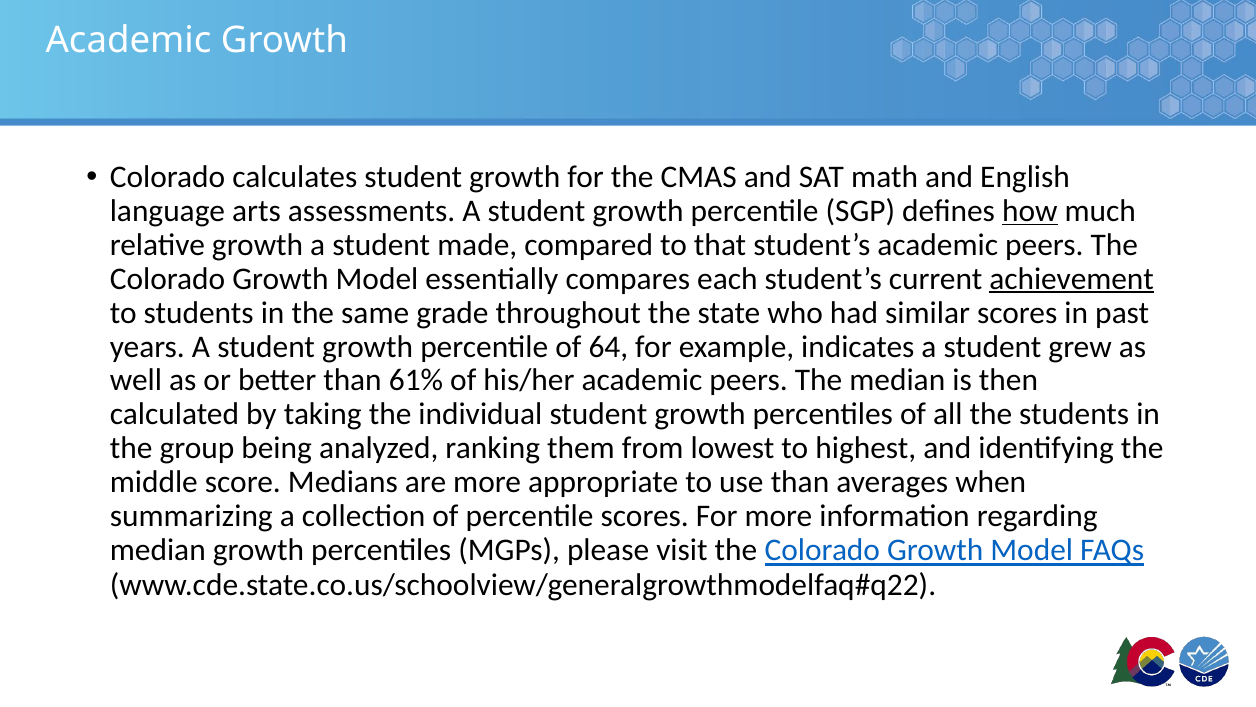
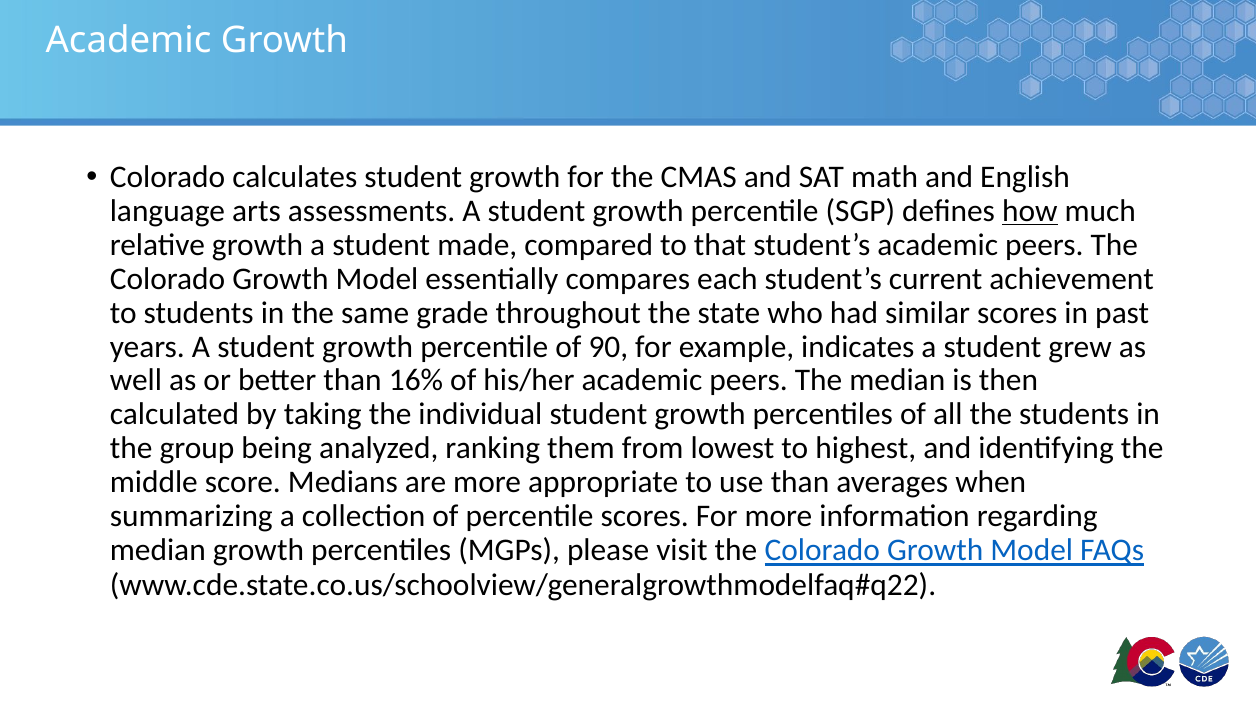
achievement underline: present -> none (1072, 279)
64: 64 -> 90 (608, 346)
61%: 61% -> 16% (416, 380)
